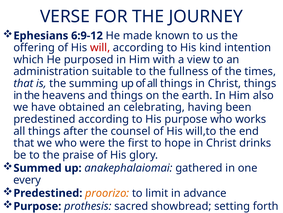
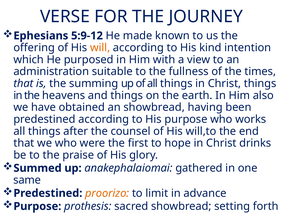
6:9-12: 6:9-12 -> 5:9-12 (87, 36)
will colour: red -> orange (100, 47)
an celebrating: celebrating -> showbread (154, 107)
every: every -> same (27, 179)
